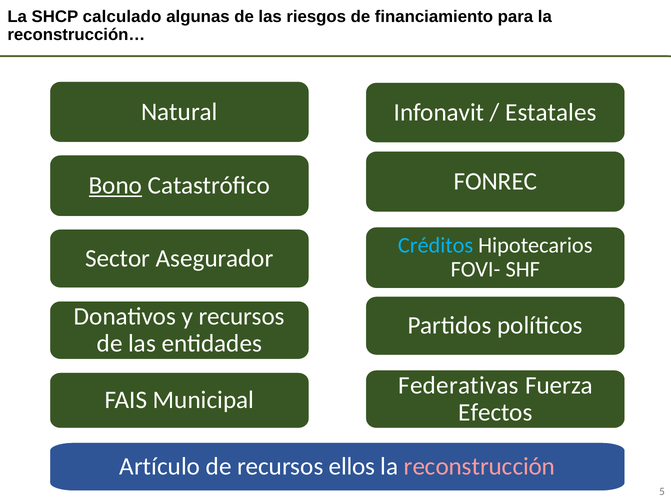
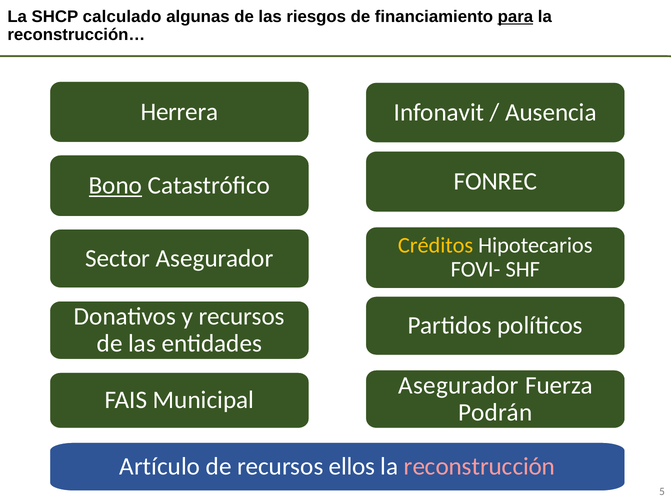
para underline: none -> present (515, 17)
Natural: Natural -> Herrera (179, 112)
Estatales: Estatales -> Ausencia (551, 112)
Créditos colour: light blue -> yellow (436, 246)
Federativas: Federativas -> Asegurador (459, 386)
Efectos: Efectos -> Podrán (495, 413)
